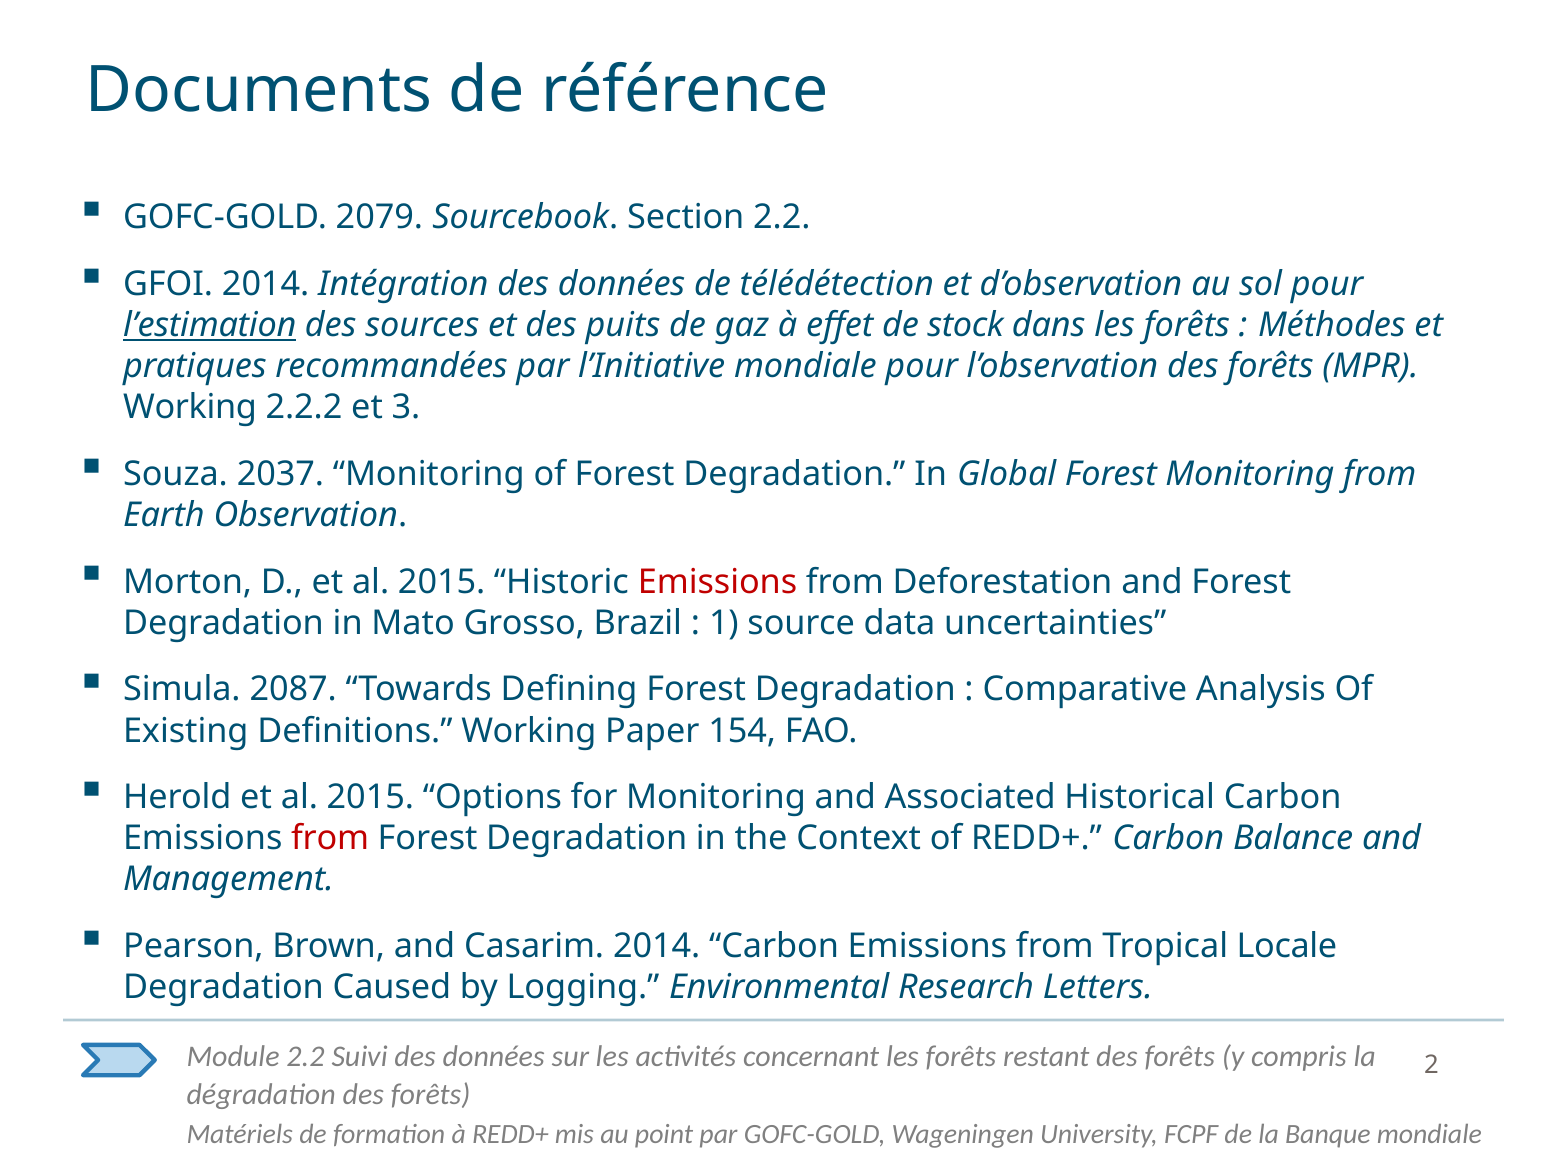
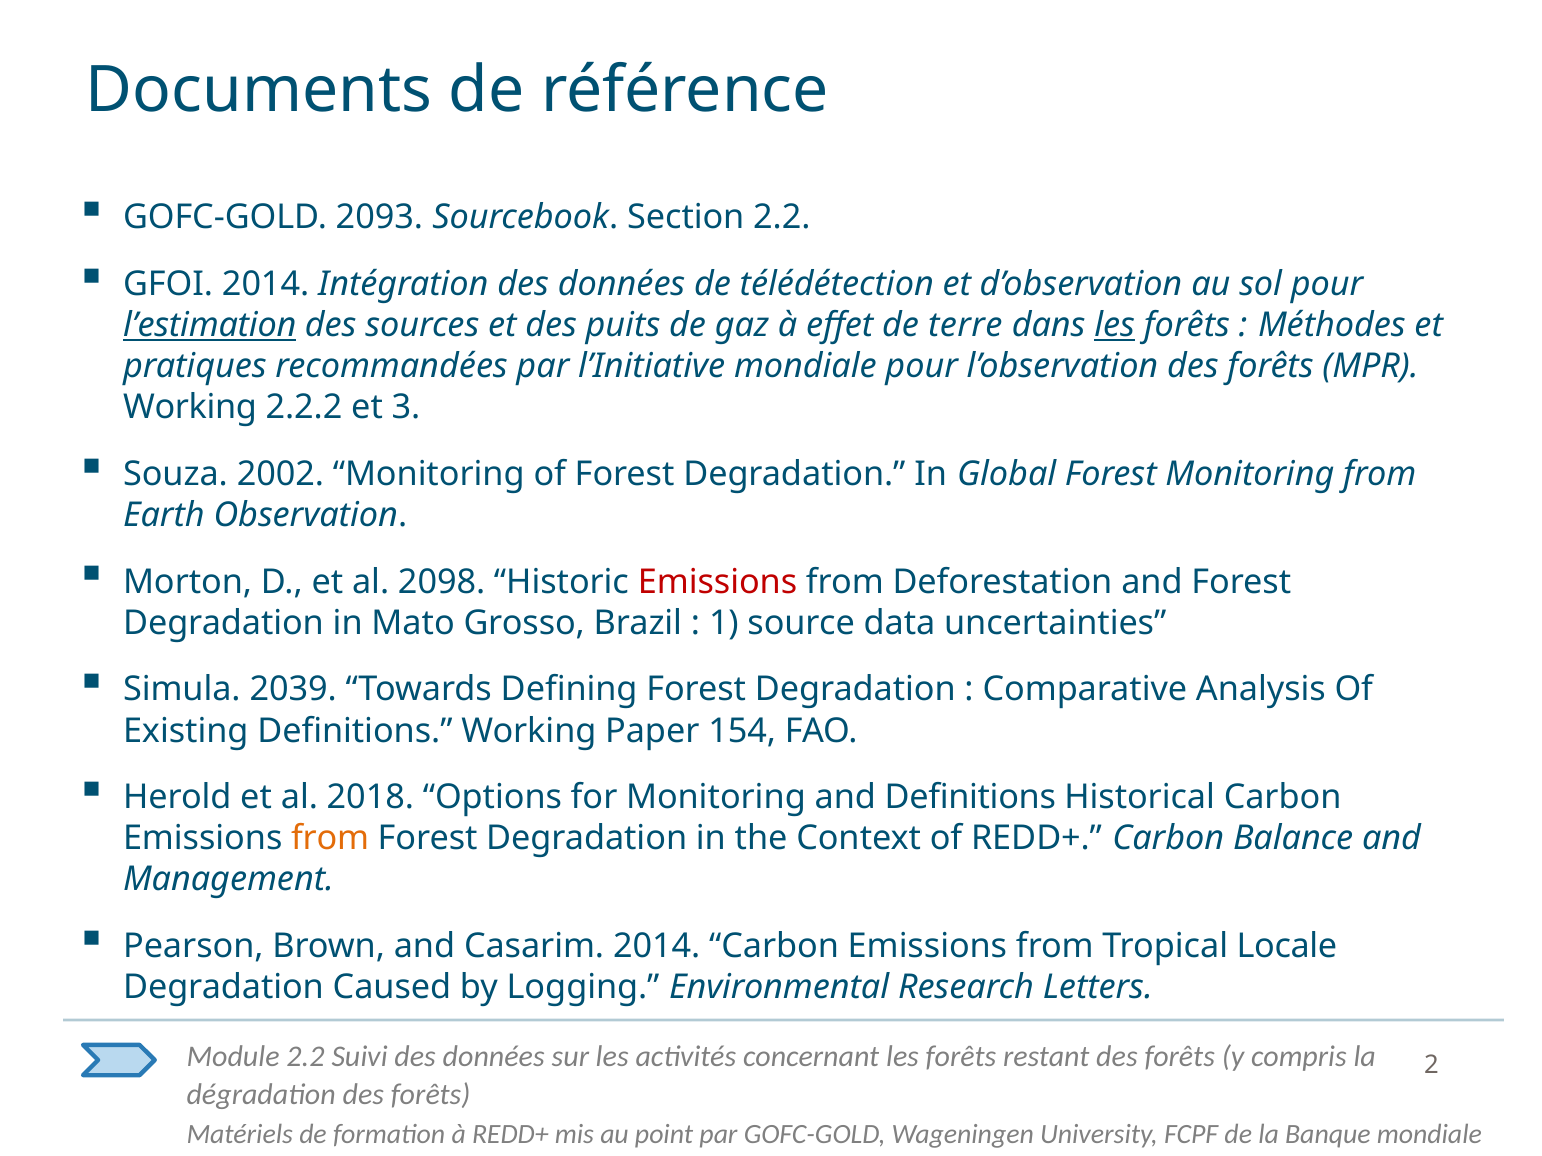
2079: 2079 -> 2093 (379, 217)
stock: stock -> terre (965, 325)
les underline: none -> present (1115, 325)
2037: 2037 -> 2002 (280, 474)
D et al 2015: 2015 -> 2098 (442, 582)
2087: 2087 -> 2039 (293, 690)
Herold et al 2015: 2015 -> 2018 (370, 798)
and Associated: Associated -> Definitions (970, 798)
from colour: red -> orange (330, 839)
